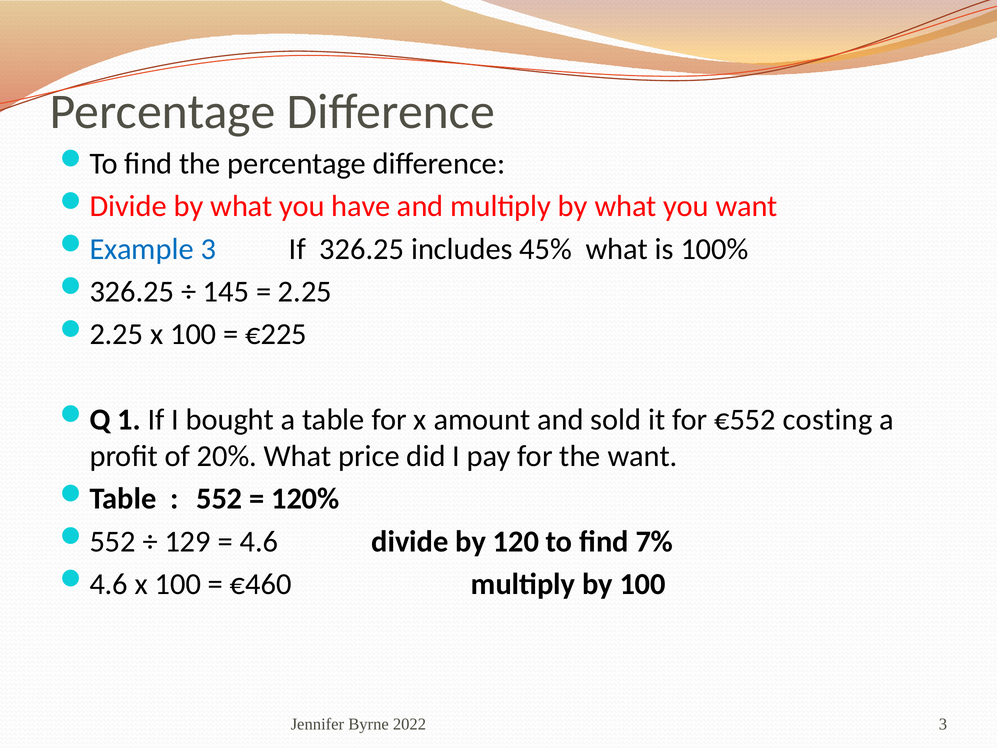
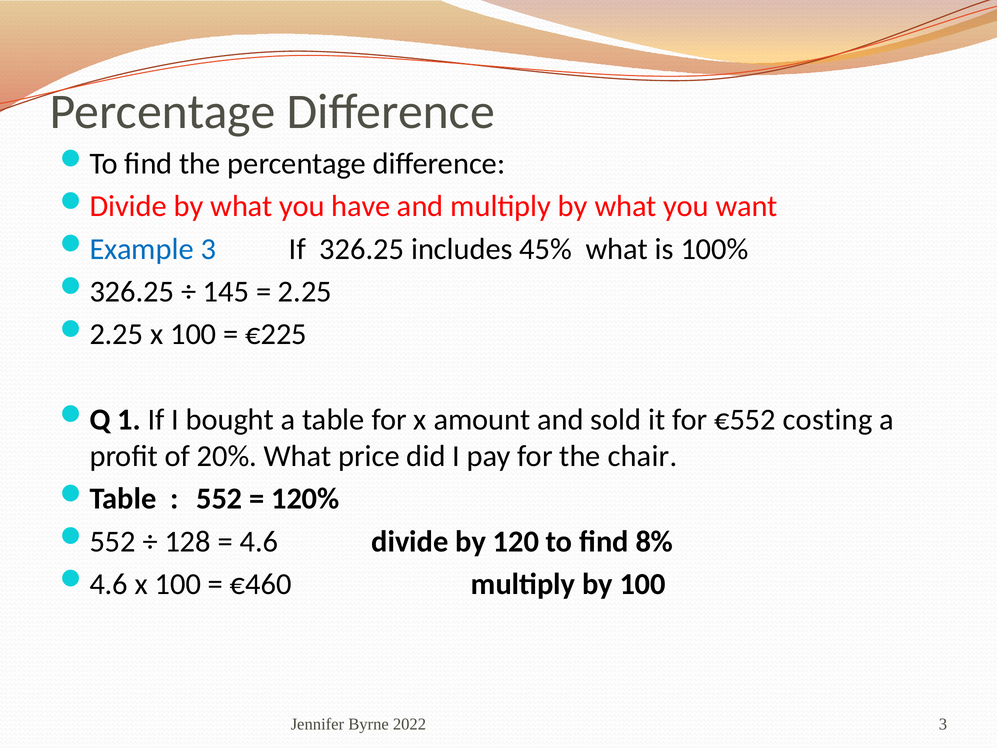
the want: want -> chair (642, 456)
129: 129 -> 128 (188, 541)
7%: 7% -> 8% (654, 541)
